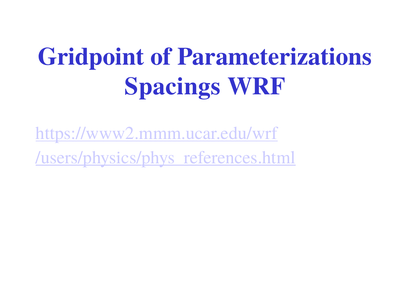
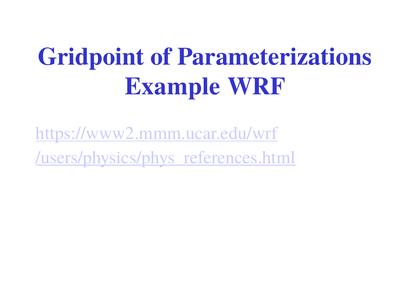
Spacings: Spacings -> Example (173, 86)
